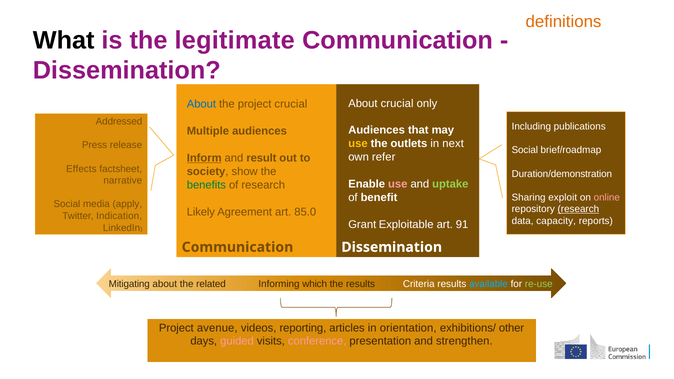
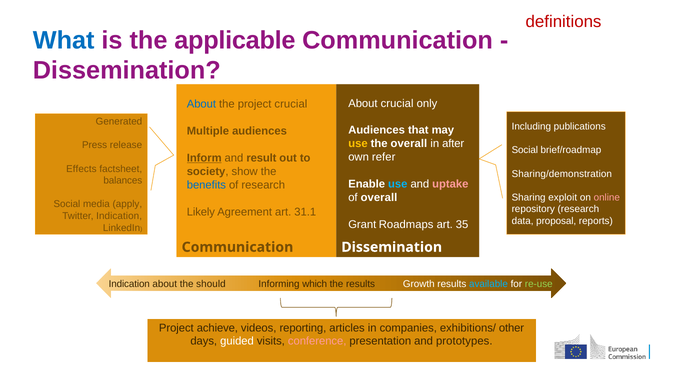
definitions colour: orange -> red (564, 22)
What colour: black -> blue (64, 40)
legitimate: legitimate -> applicable (235, 40)
Addressed: Addressed -> Generated (119, 122)
the outlets: outlets -> overall (409, 144)
next: next -> after (453, 144)
Duration/demonstration: Duration/demonstration -> Sharing/demonstration (562, 174)
narrative: narrative -> balances (123, 181)
use colour: pink -> light blue (398, 184)
uptake colour: light green -> pink (450, 184)
benefits colour: green -> blue (206, 185)
of benefit: benefit -> overall (379, 198)
research underline: present -> none (578, 209)
85.0: 85.0 -> 31.1 (305, 212)
capacity: capacity -> proposal (556, 221)
Exploitable: Exploitable -> Roadmaps (406, 225)
91: 91 -> 35 (462, 225)
Mitigating: Mitigating -> Indication (129, 284)
related: related -> should (211, 284)
Criteria: Criteria -> Growth (419, 284)
avenue: avenue -> achieve (217, 328)
orientation: orientation -> companies (408, 328)
guided colour: pink -> white (237, 341)
strengthen: strengthen -> prototypes (464, 341)
